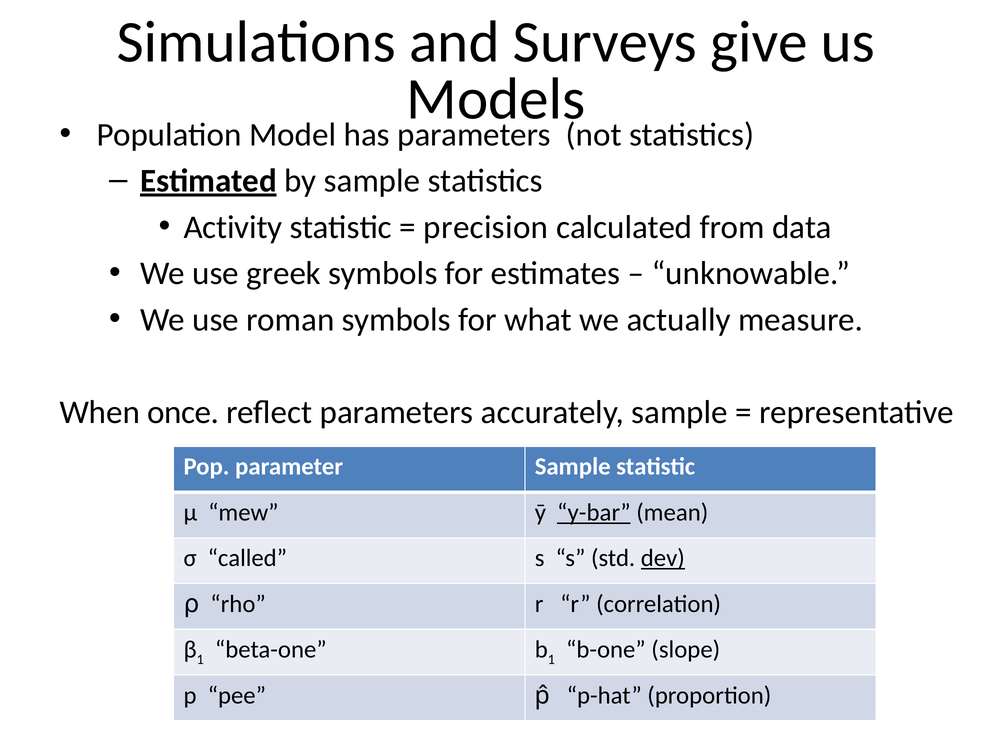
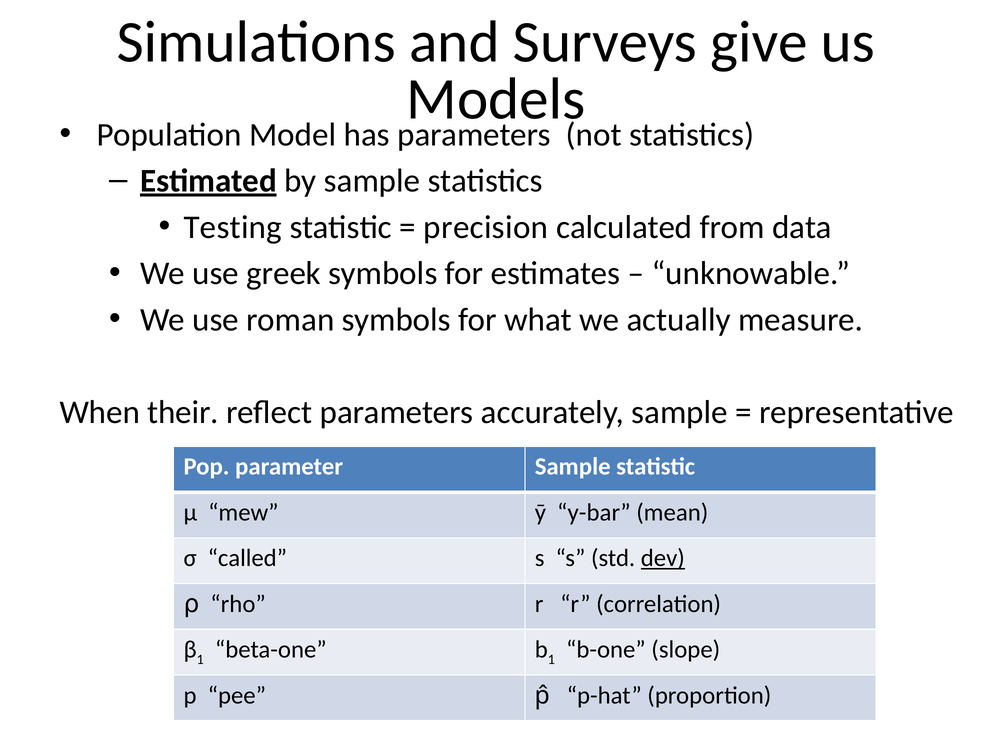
Activity: Activity -> Testing (233, 227)
once: once -> their (183, 412)
y-bar underline: present -> none (594, 513)
